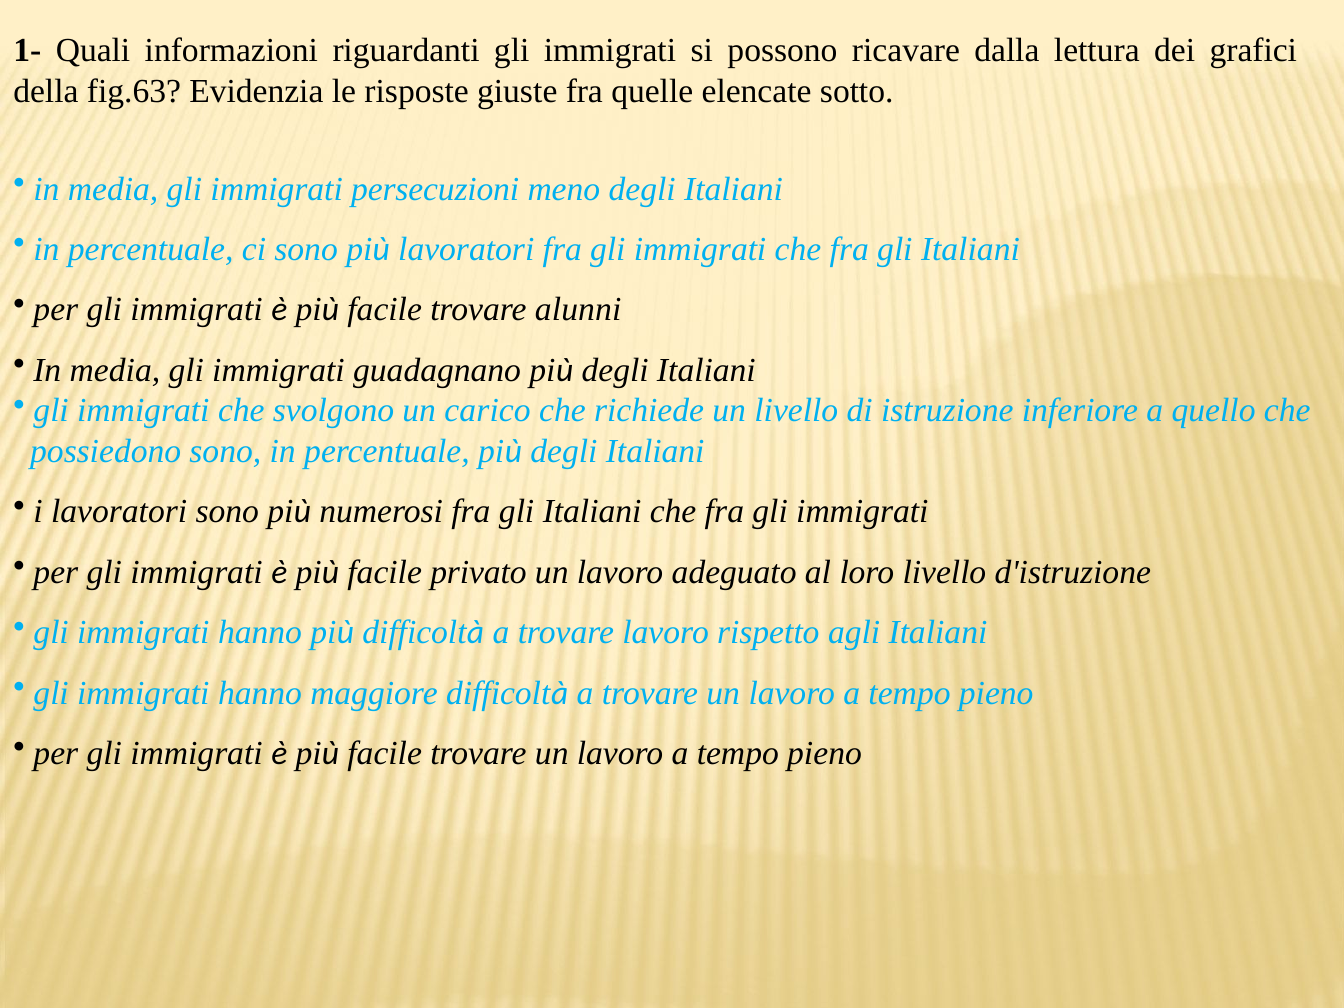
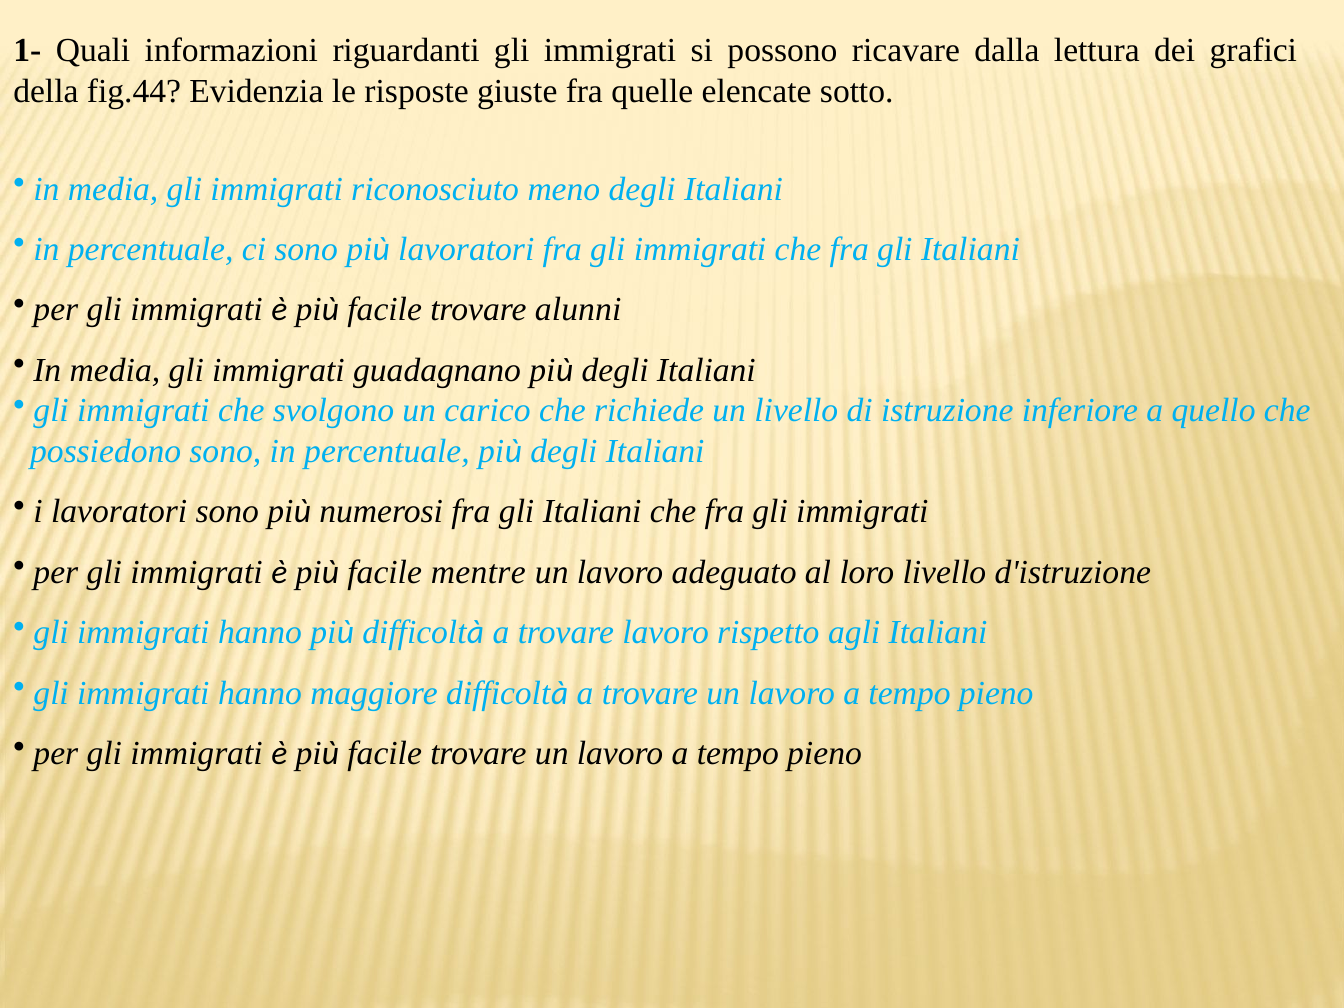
fig.63: fig.63 -> fig.44 (134, 91)
persecuzioni: persecuzioni -> riconosciuto (435, 189)
privato: privato -> mentre (478, 572)
